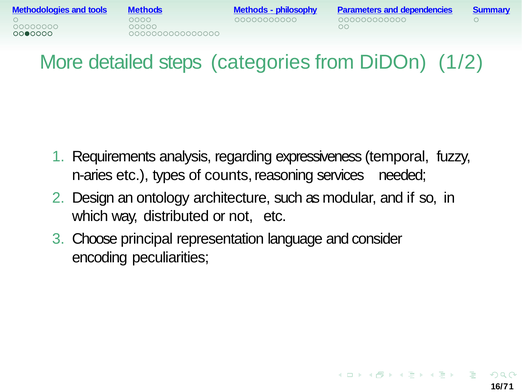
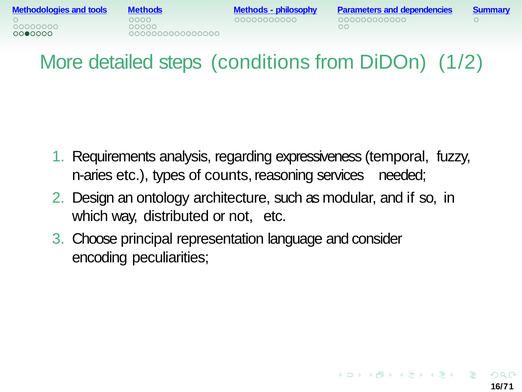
categories: categories -> conditions (261, 62)
